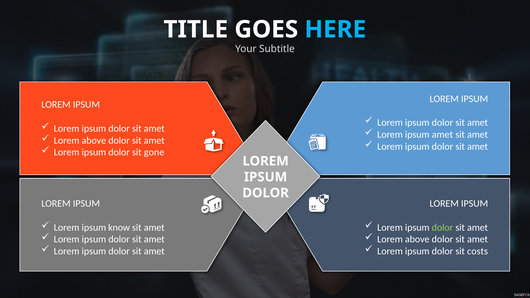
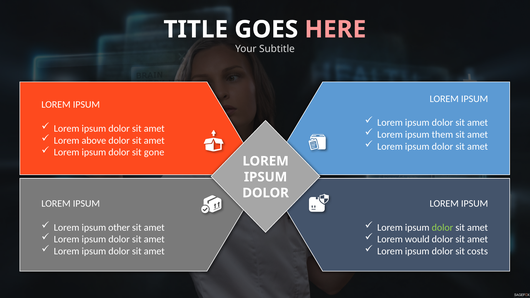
HERE colour: light blue -> pink (335, 29)
ipsum amet: amet -> them (442, 135)
know: know -> other (119, 227)
above: above -> would (417, 239)
